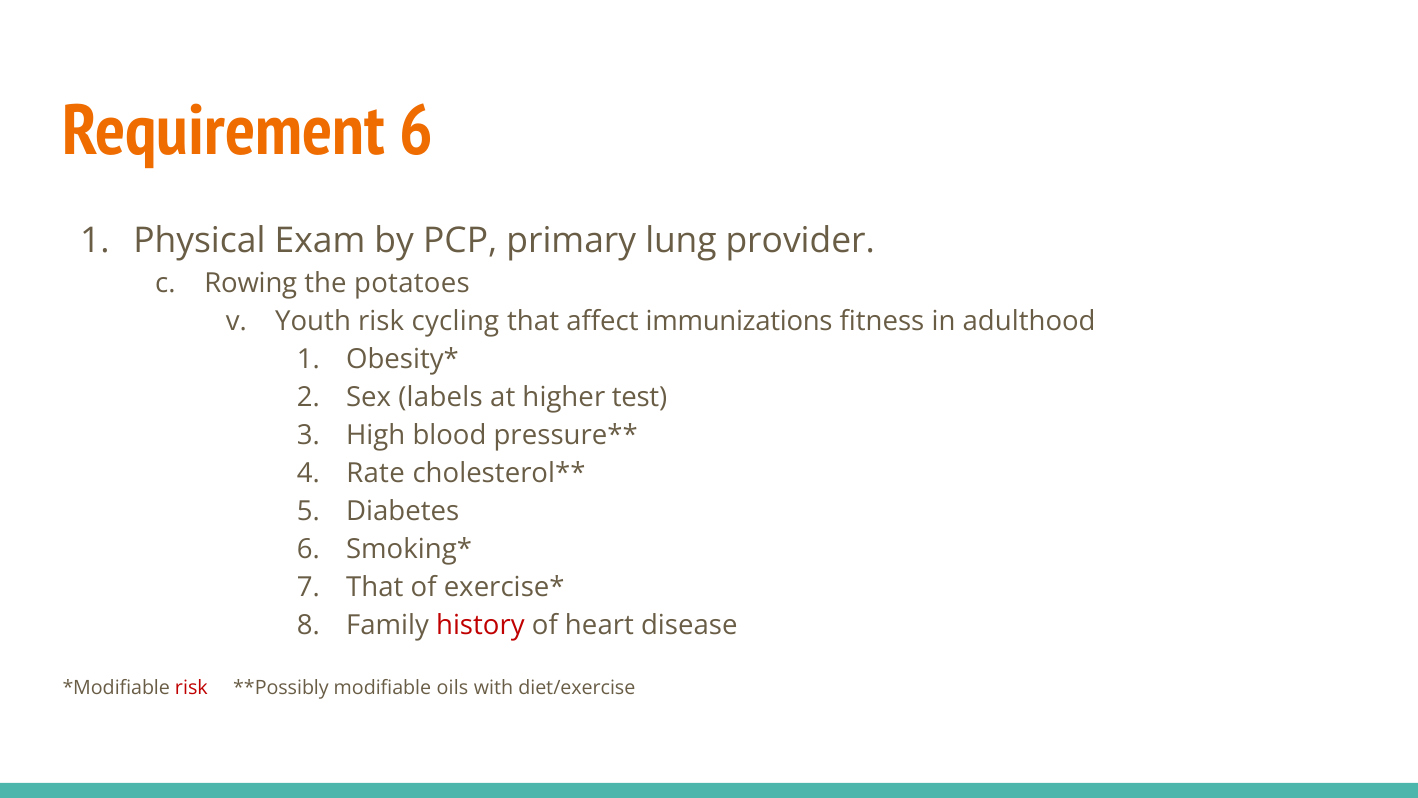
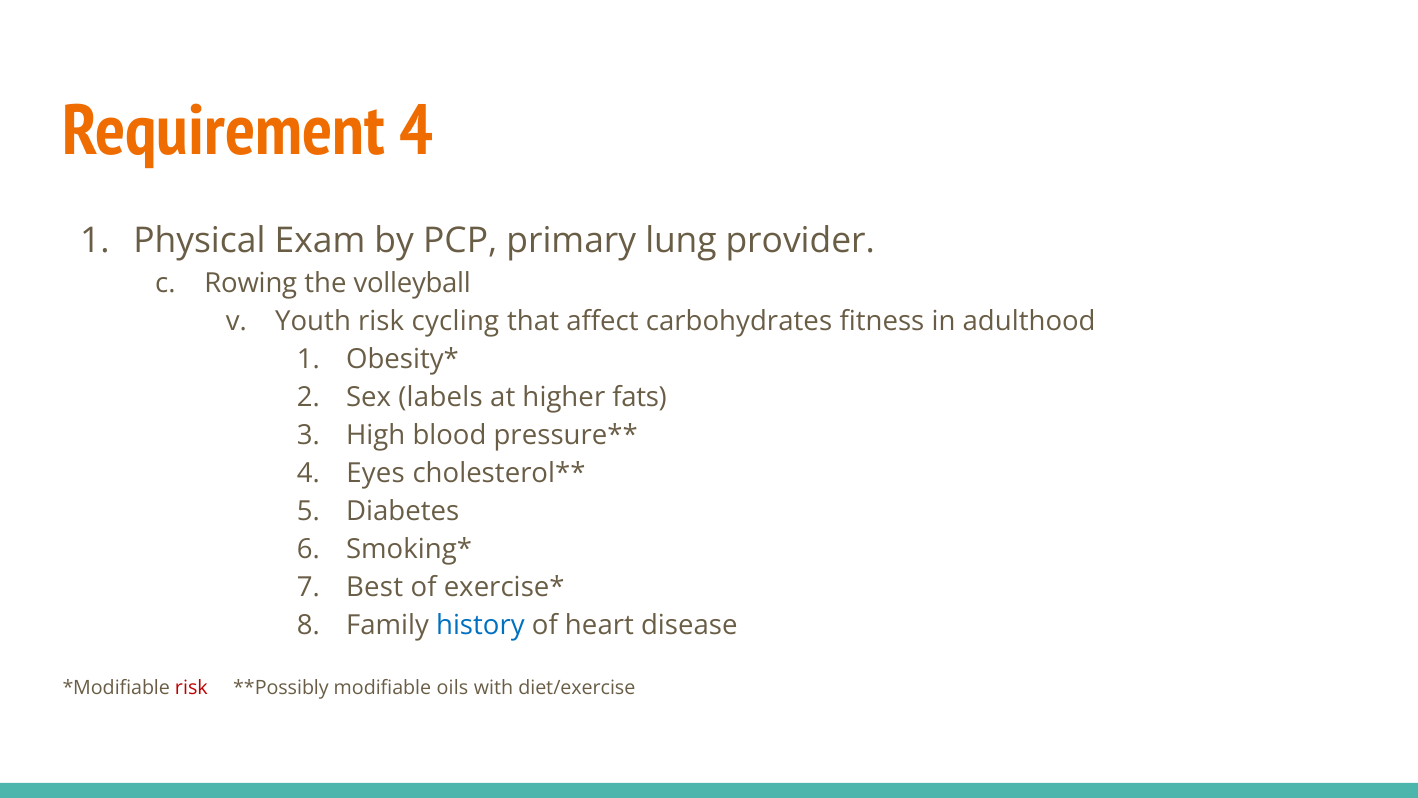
Requirement 6: 6 -> 4 (417, 131)
potatoes: potatoes -> volleyball (412, 283)
immunizations: immunizations -> carbohydrates (739, 321)
test: test -> fats (640, 397)
Rate: Rate -> Eyes (376, 473)
That: That -> Best (375, 587)
history colour: red -> blue (480, 625)
